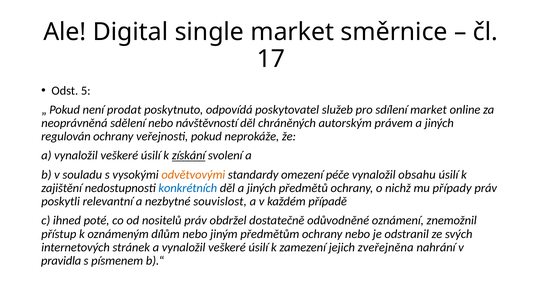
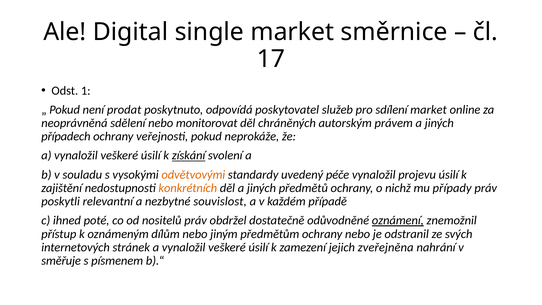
5: 5 -> 1 (86, 91)
návštěvností: návštěvností -> monitorovat (207, 123)
regulován: regulován -> případech (66, 136)
omezení: omezení -> uvedený (302, 175)
obsahu: obsahu -> projevu (417, 175)
konkrétních colour: blue -> orange (188, 188)
oznámení underline: none -> present (398, 220)
pravidla: pravidla -> směřuje (61, 261)
